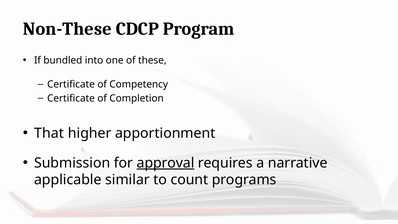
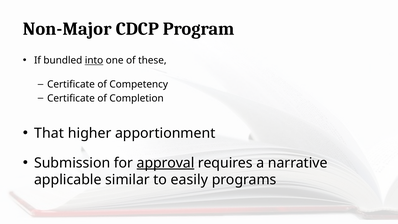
Non-These: Non-These -> Non-Major (67, 29)
into underline: none -> present (94, 60)
count: count -> easily (189, 180)
